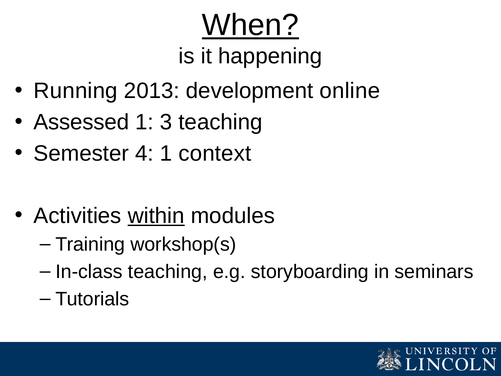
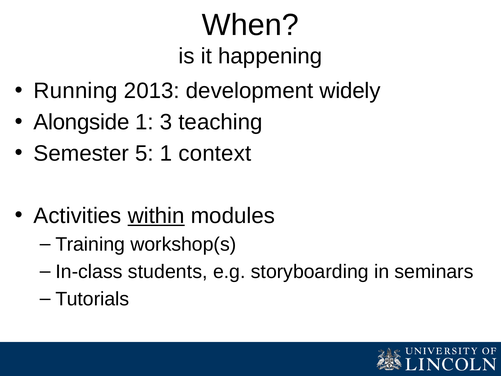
When underline: present -> none (250, 25)
online: online -> widely (350, 91)
Assessed: Assessed -> Alongside (81, 122)
4: 4 -> 5 (144, 153)
In-class teaching: teaching -> students (168, 272)
